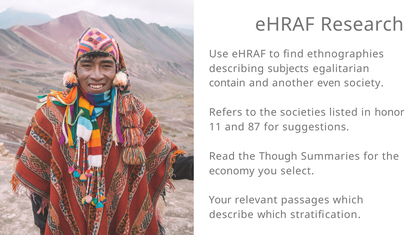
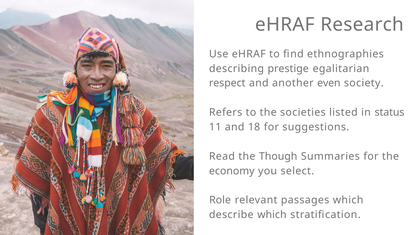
subjects: subjects -> prestige (288, 69)
contain: contain -> respect (227, 83)
honor: honor -> status (390, 112)
87: 87 -> 18 (254, 127)
Your: Your -> Role (220, 200)
